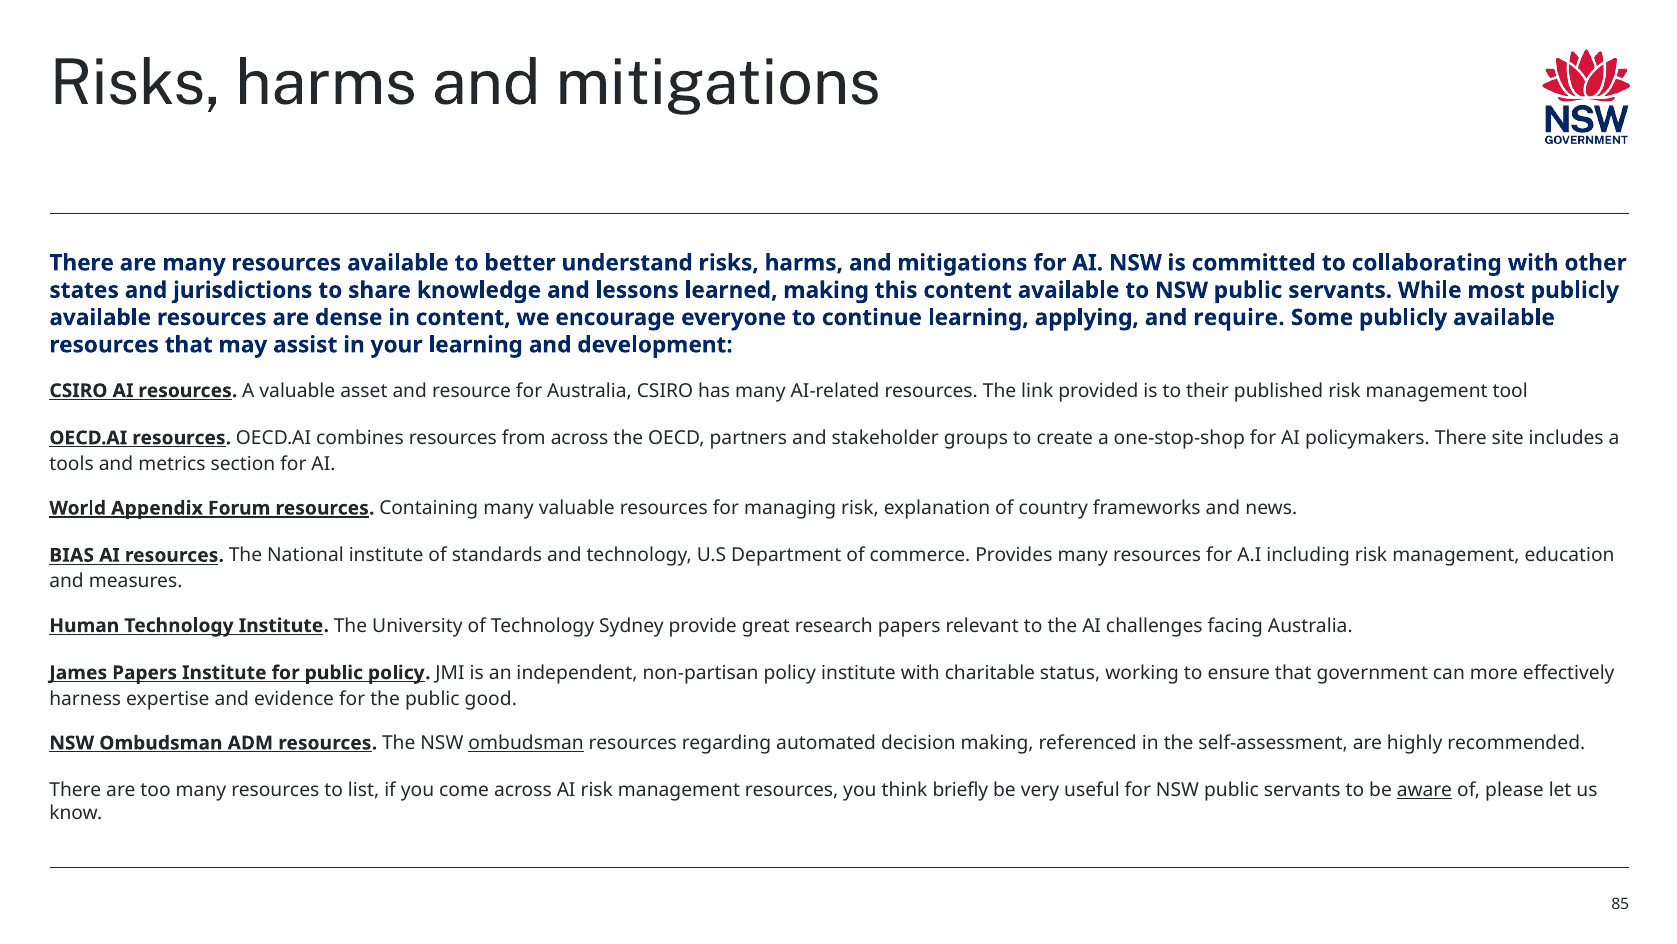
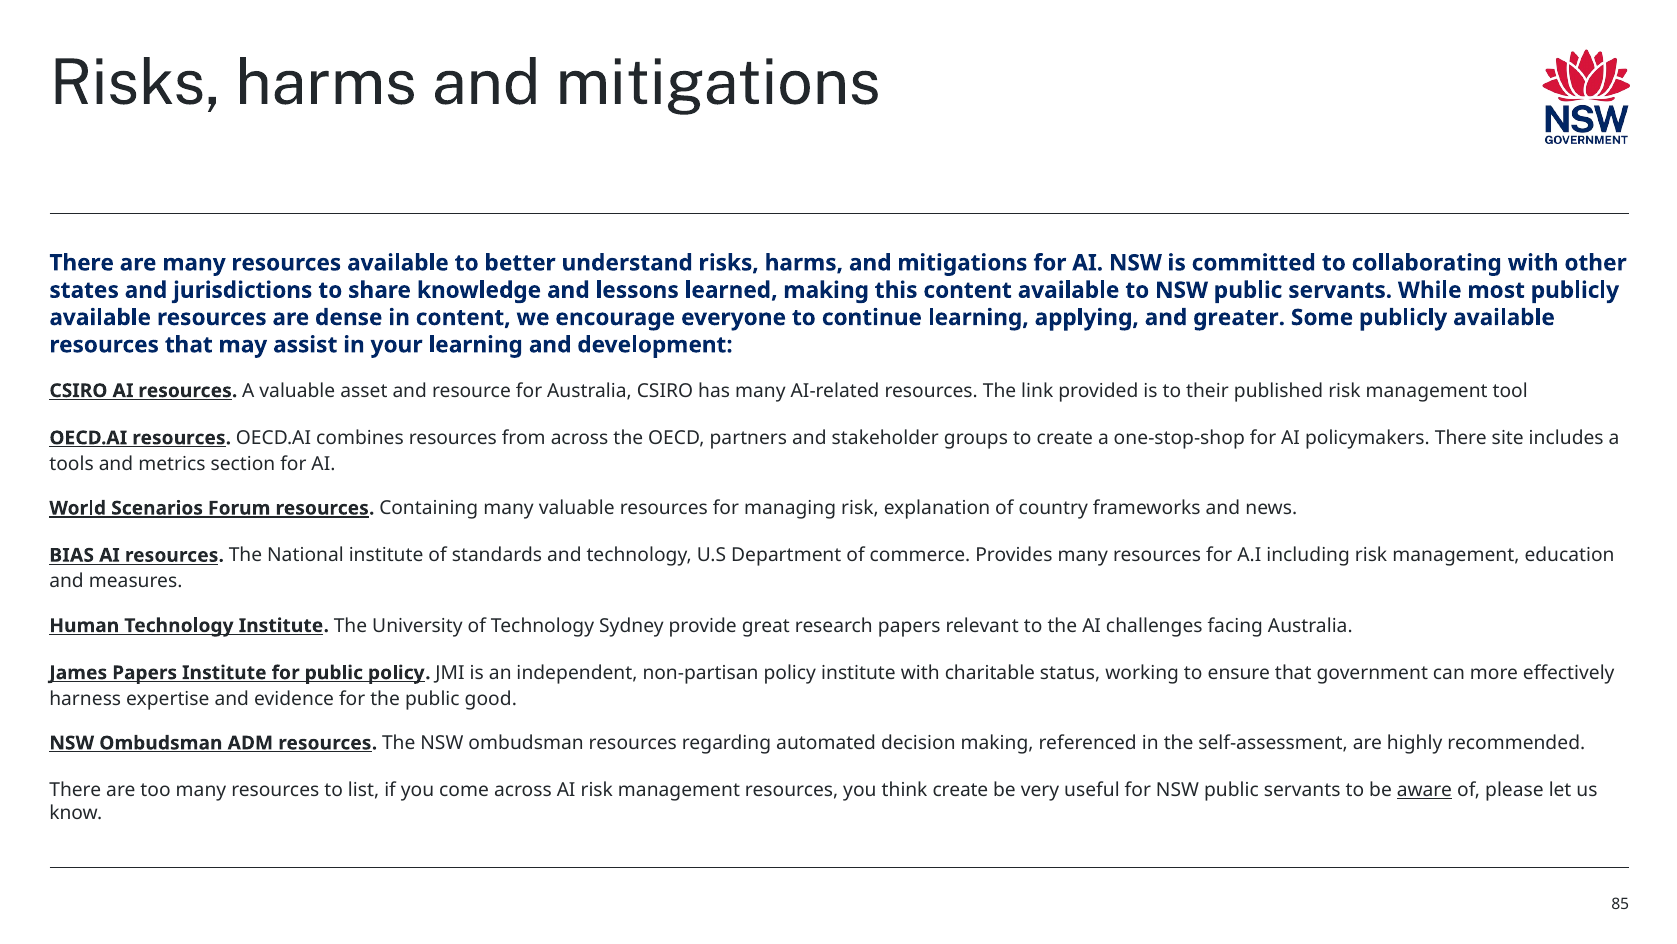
require: require -> greater (1239, 317)
Appendix: Appendix -> Scenarios (157, 508)
ombudsman underline: present -> none (526, 743)
think briefly: briefly -> create (960, 790)
